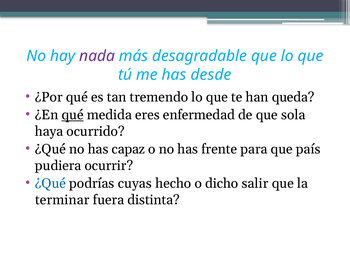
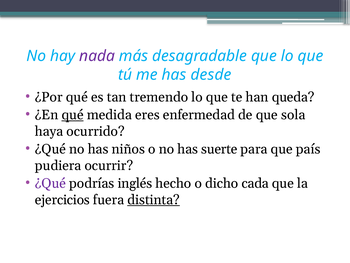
capaz: capaz -> niños (128, 149)
frente: frente -> suerte (219, 149)
¿Qué colour: blue -> purple (50, 183)
cuyas: cuyas -> inglés (135, 183)
salir: salir -> cada (255, 183)
terminar: terminar -> ejercicios (62, 199)
distinta underline: none -> present (154, 199)
